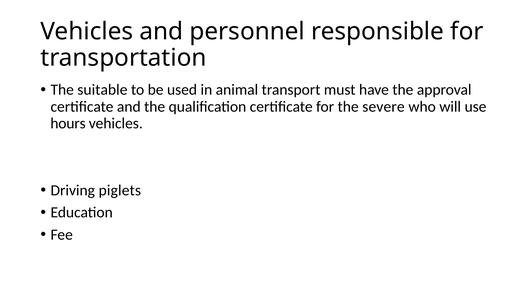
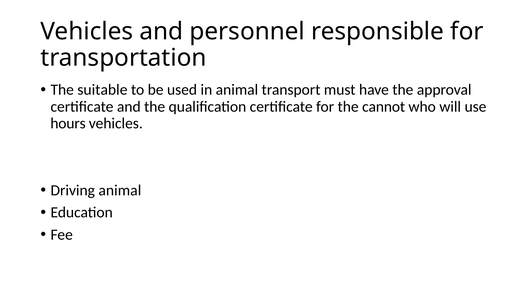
severe: severe -> cannot (384, 107)
Driving piglets: piglets -> animal (120, 190)
